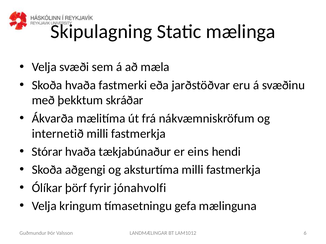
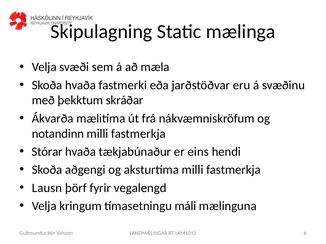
internetið: internetið -> notandinn (58, 134)
Ólíkar: Ólíkar -> Lausn (47, 188)
jónahvolfi: jónahvolfi -> vegalengd (140, 188)
gefa: gefa -> máli (185, 206)
